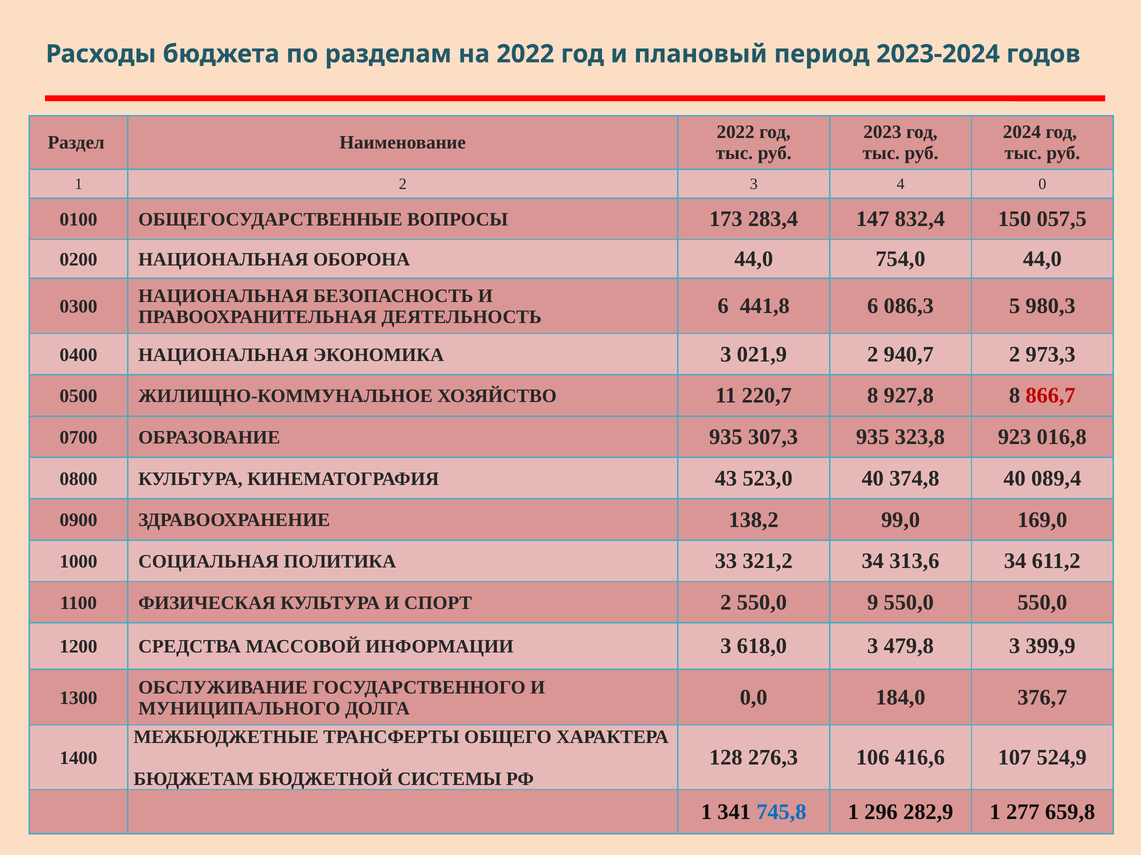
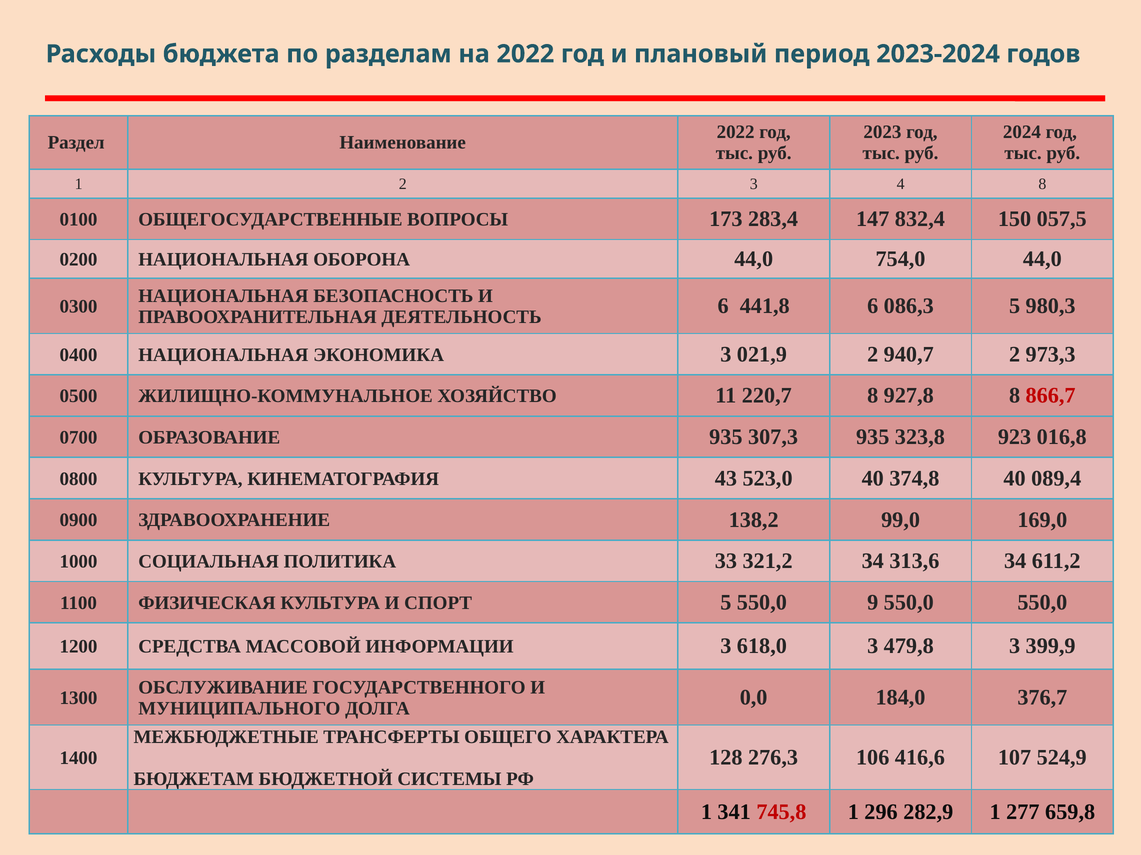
4 0: 0 -> 8 (1042, 184)
СПОРТ 2: 2 -> 5 (726, 603)
745,8 colour: blue -> red (781, 813)
